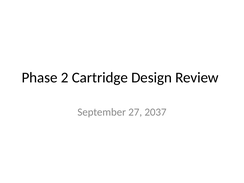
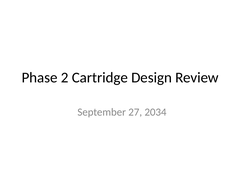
2037: 2037 -> 2034 (155, 112)
